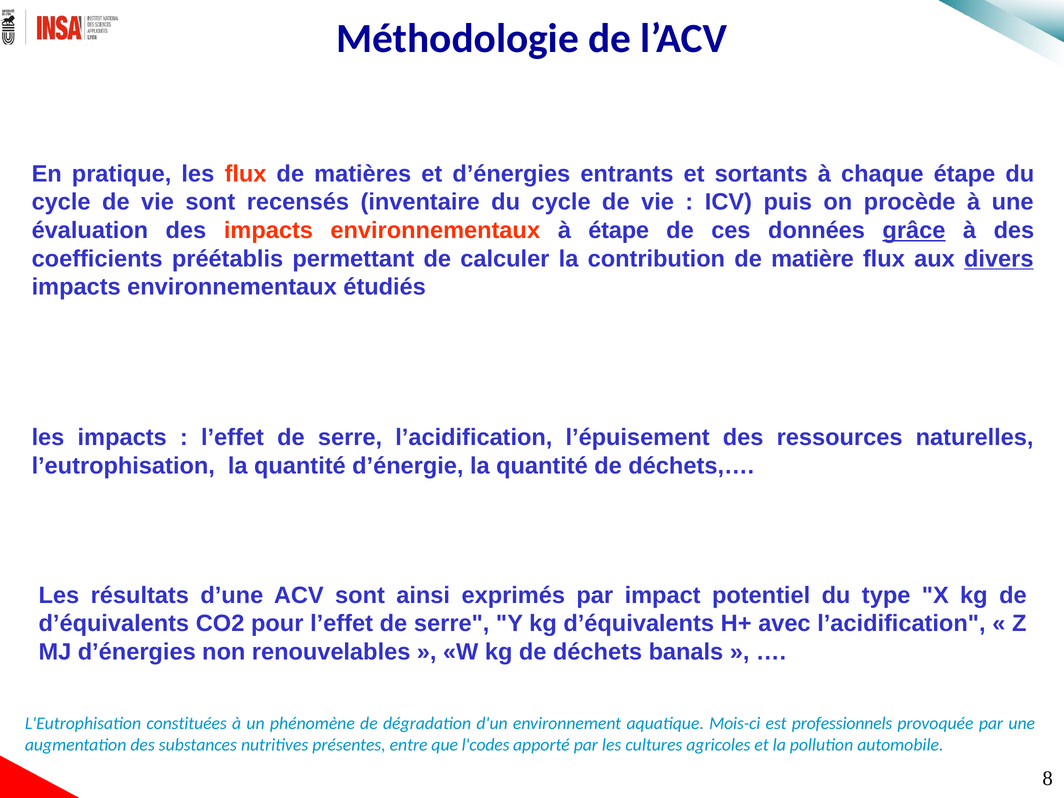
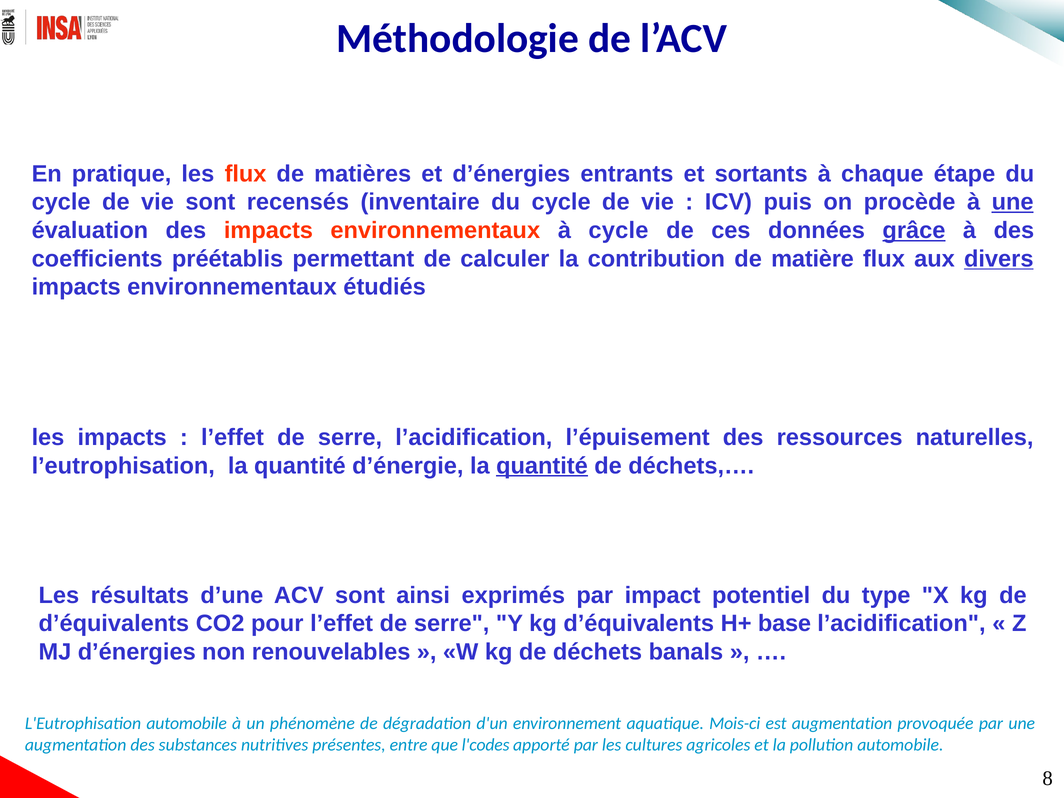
une underline: none -> present (1013, 202)
à étape: étape -> cycle (618, 230)
quantité underline: none -> present (542, 466)
avec: avec -> base (785, 624)
L'Eutrophisation constituées: constituées -> automobile (187, 724)
est professionnels: professionnels -> augmentation (842, 724)
